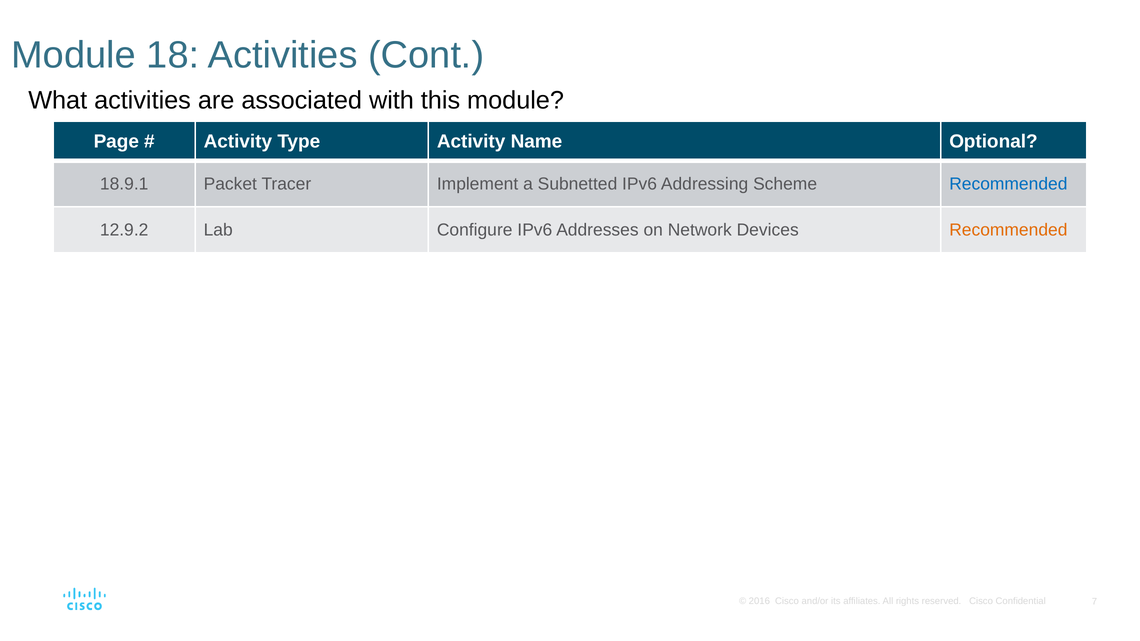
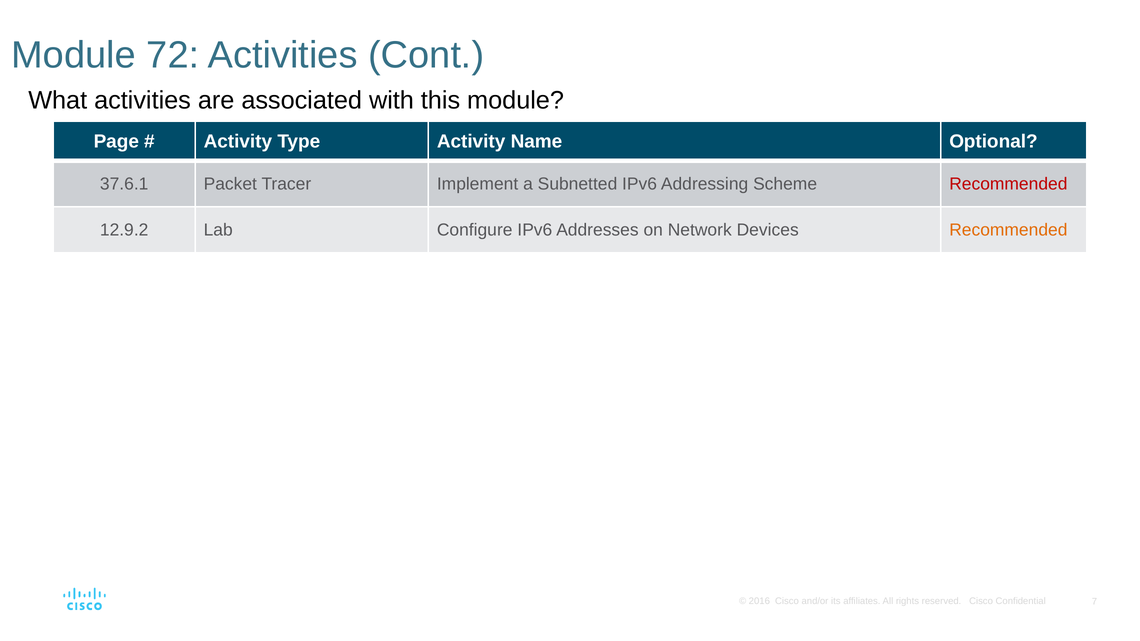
18: 18 -> 72 (173, 55)
18.9.1: 18.9.1 -> 37.6.1 (124, 184)
Recommended colour: blue -> red (1008, 184)
